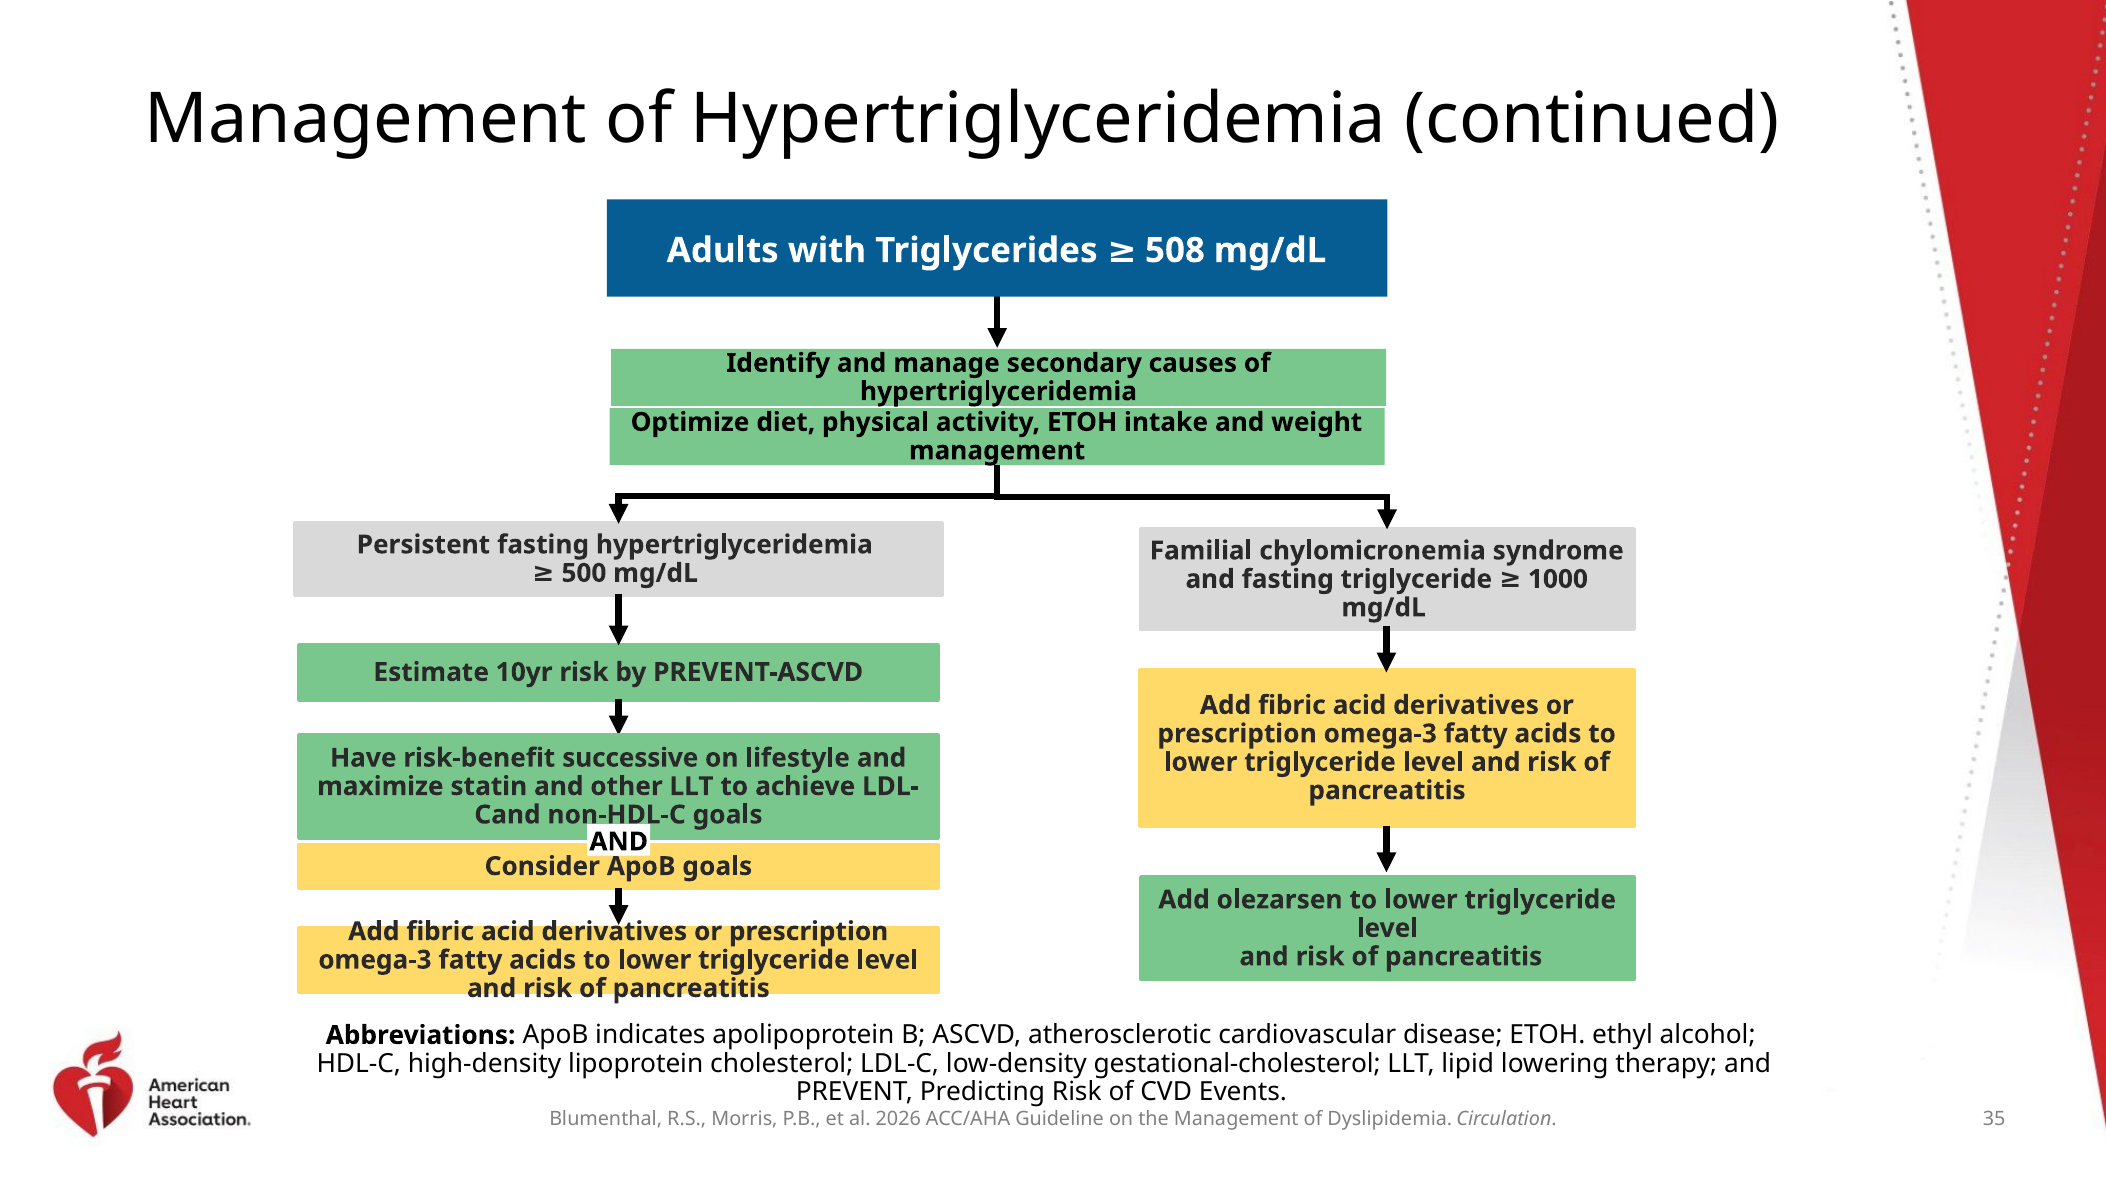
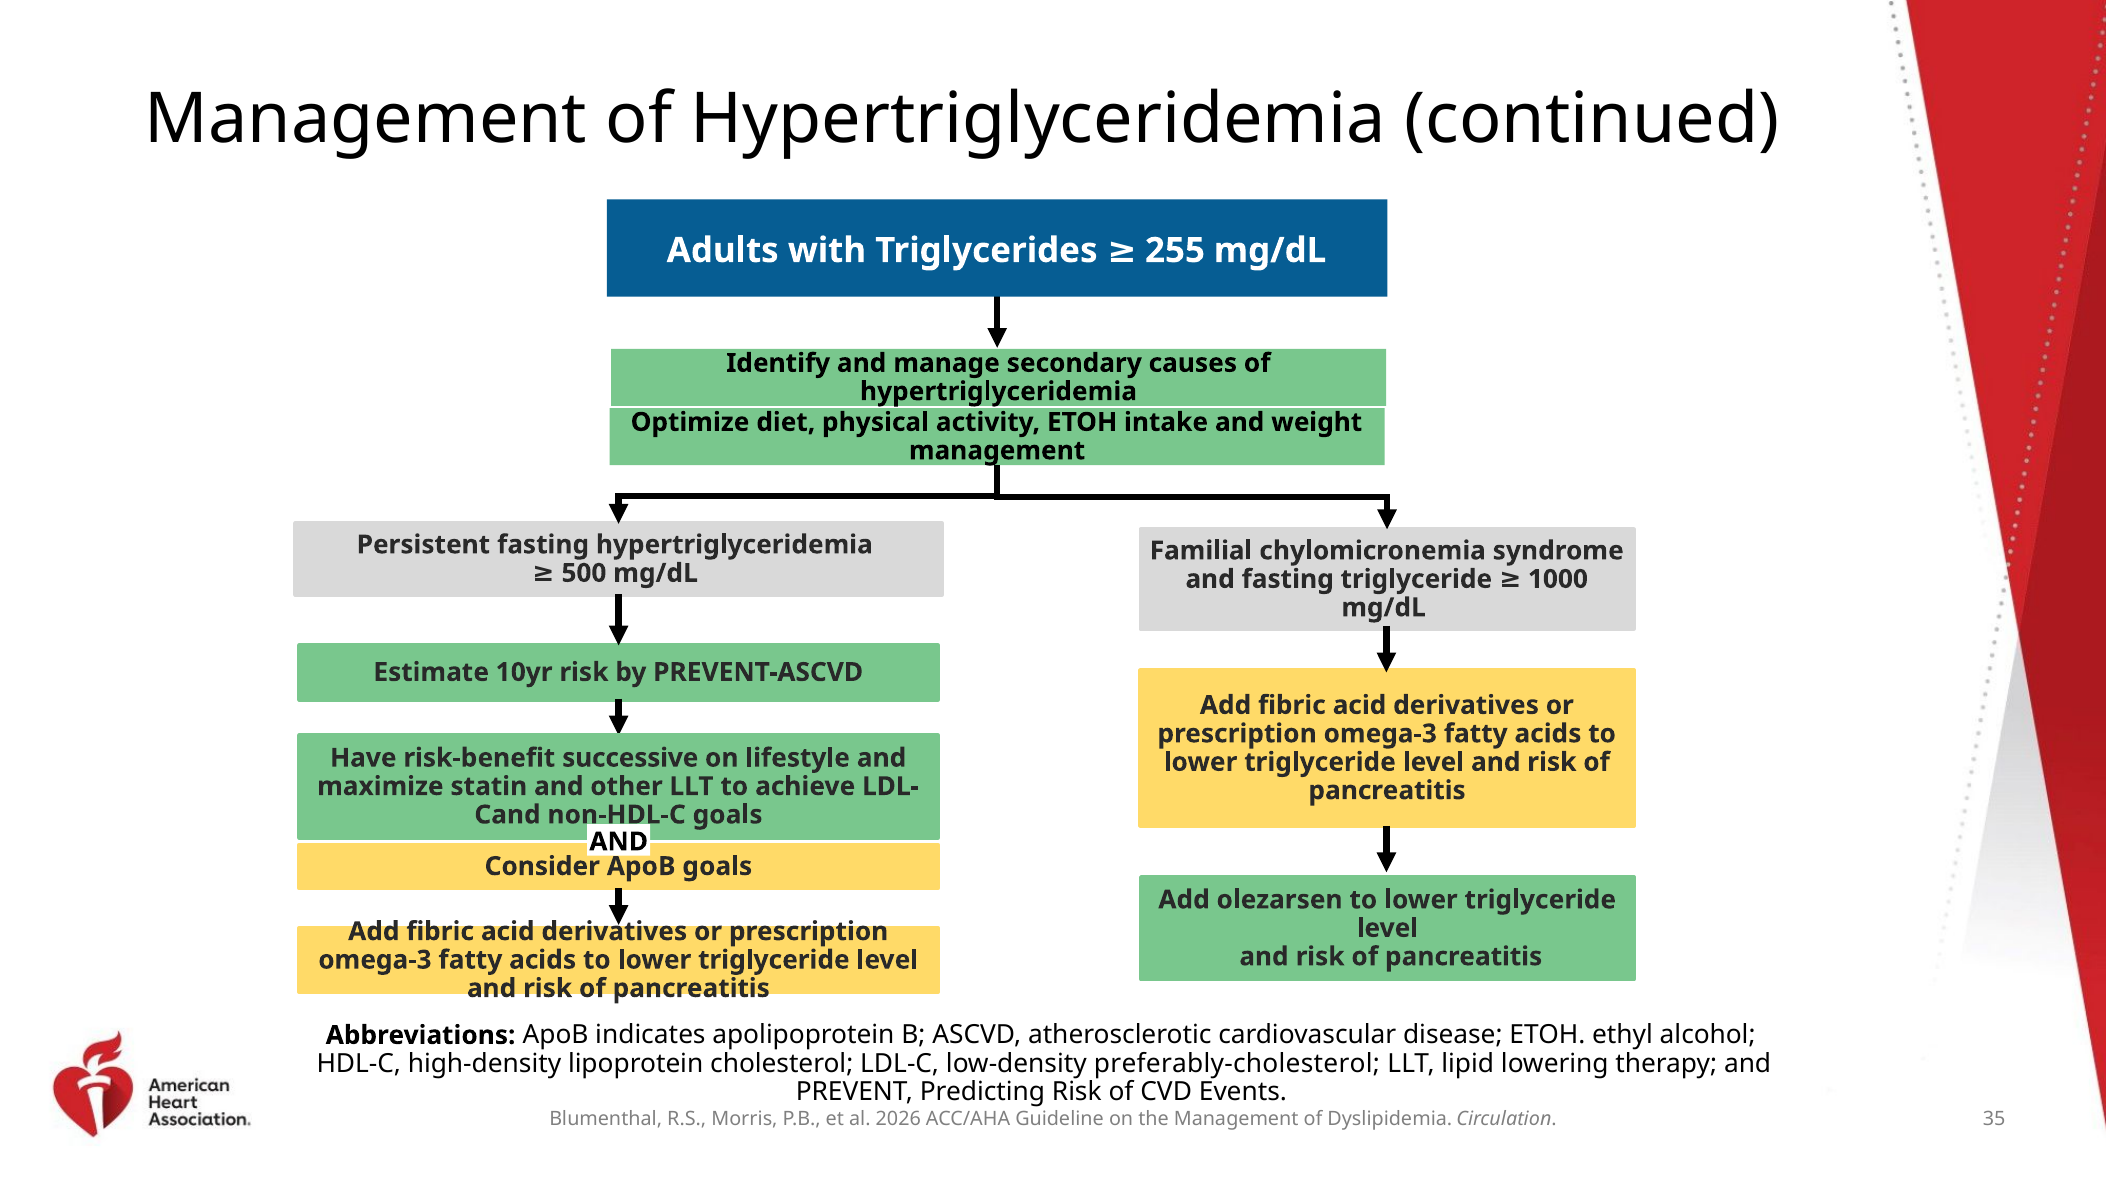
508: 508 -> 255 (1175, 250)
gestational-cholesterol: gestational-cholesterol -> preferably-cholesterol (1237, 1063)
